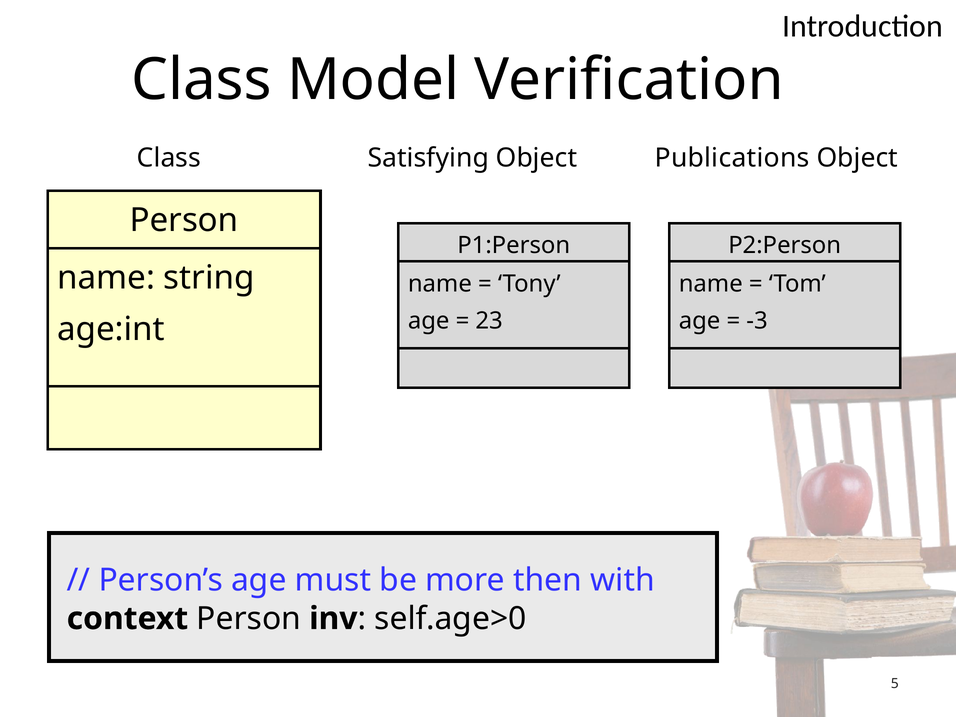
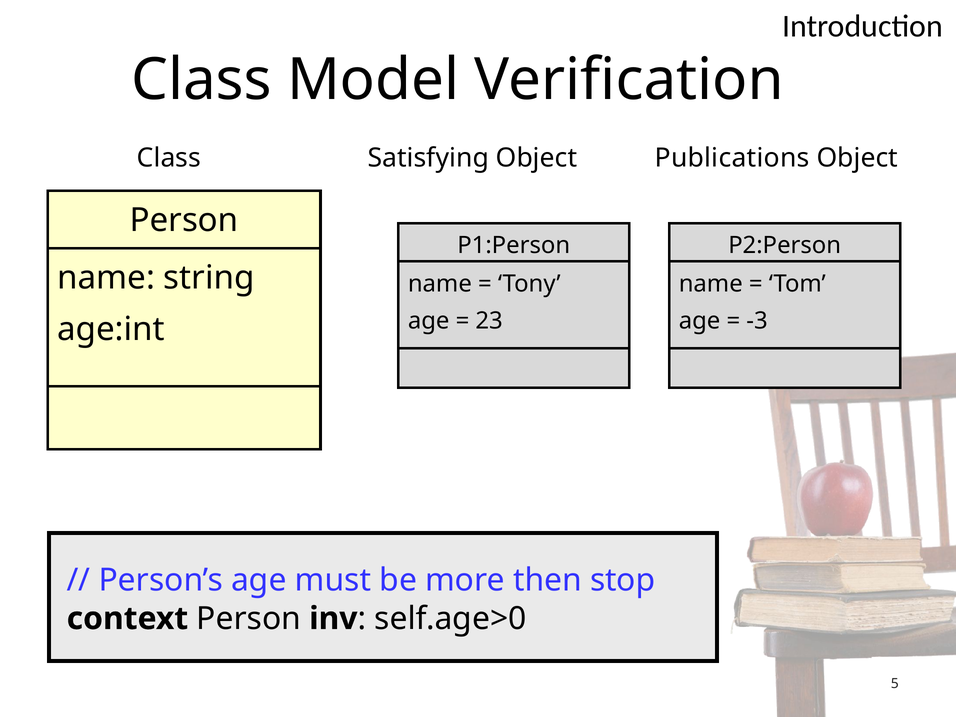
with: with -> stop (623, 580)
